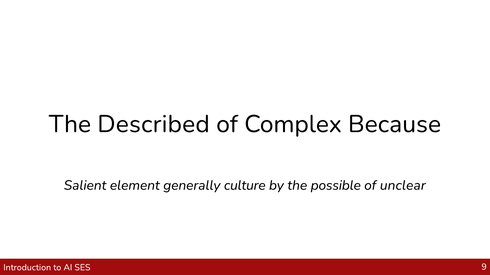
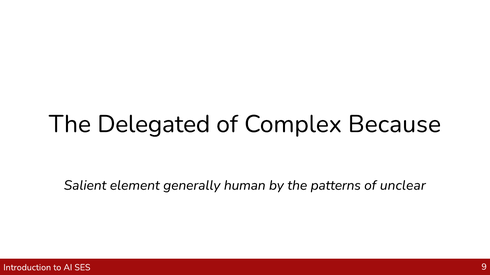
Described: Described -> Delegated (154, 124)
culture: culture -> human (245, 186)
possible: possible -> patterns (336, 186)
